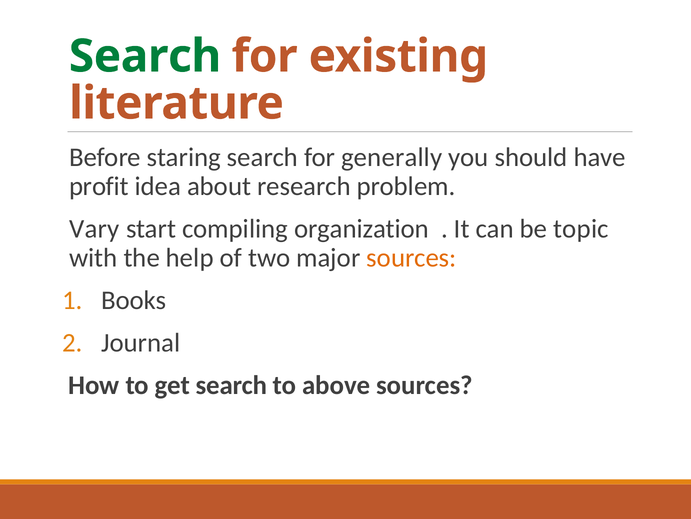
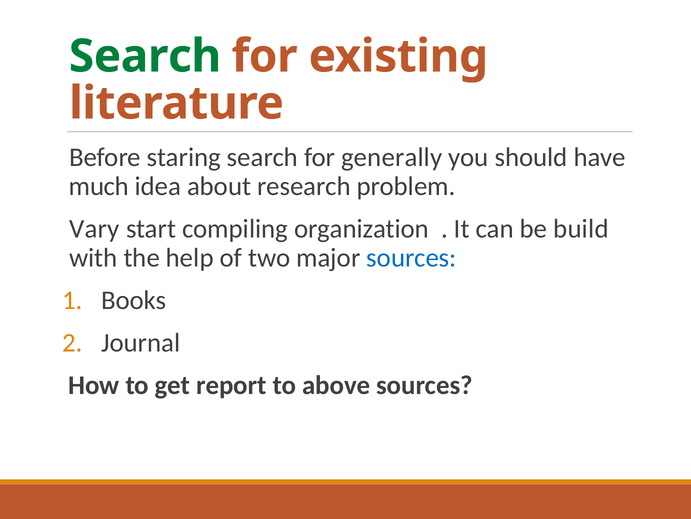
profit: profit -> much (99, 186)
topic: topic -> build (581, 229)
sources colour: orange -> blue (412, 258)
get search: search -> report (231, 385)
